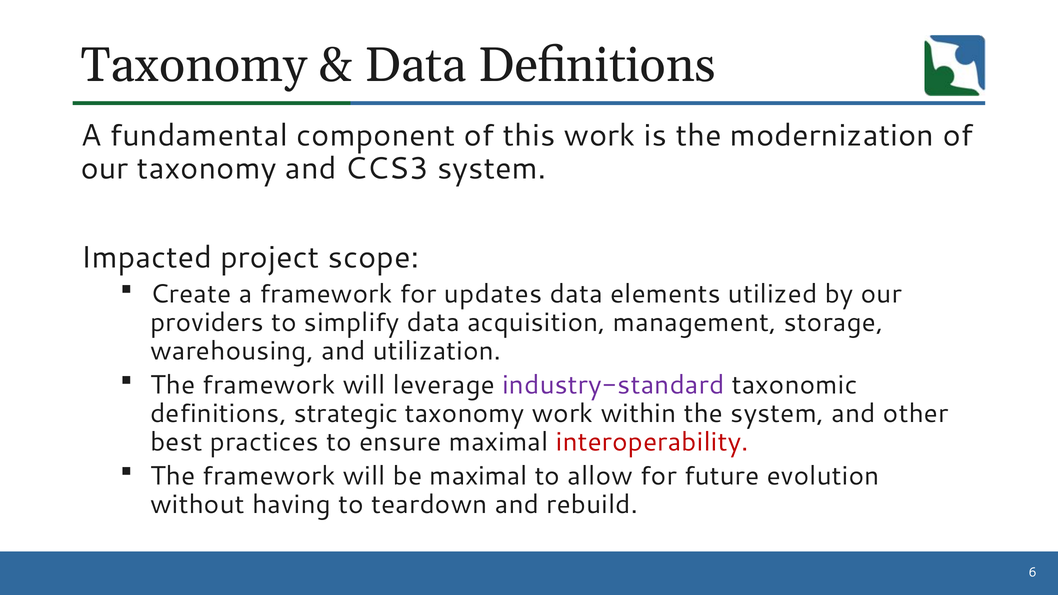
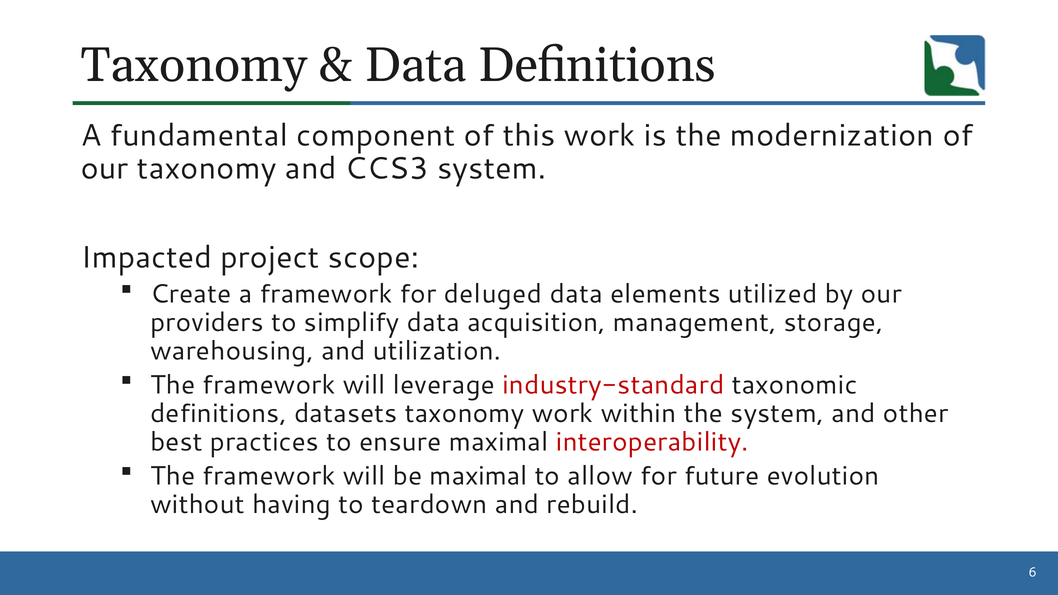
updates: updates -> deluged (493, 294)
industry-standard colour: purple -> red (613, 385)
strategic: strategic -> datasets (346, 414)
